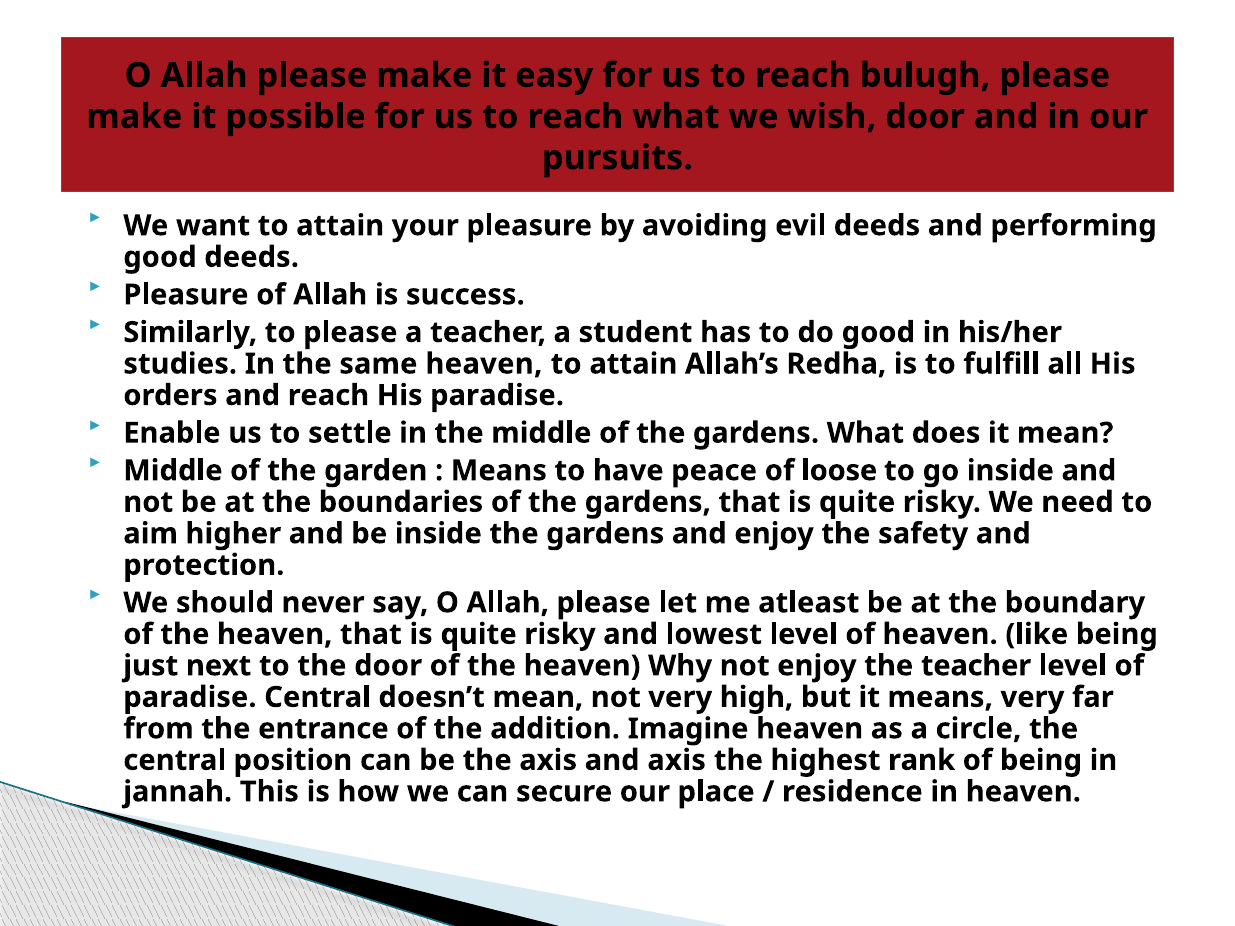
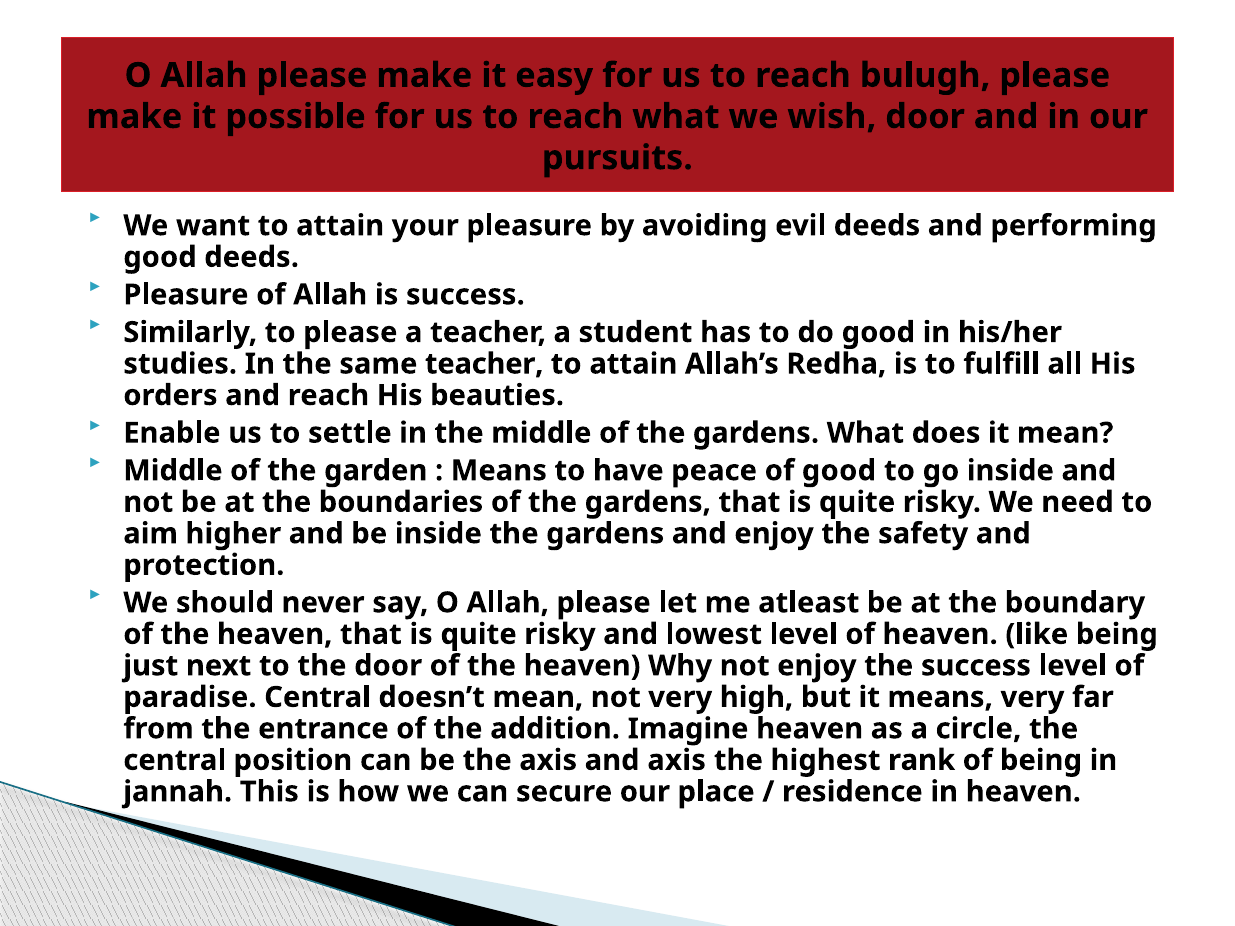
same heaven: heaven -> teacher (484, 364)
His paradise: paradise -> beauties (497, 395)
of loose: loose -> good (839, 471)
the teacher: teacher -> success (976, 666)
